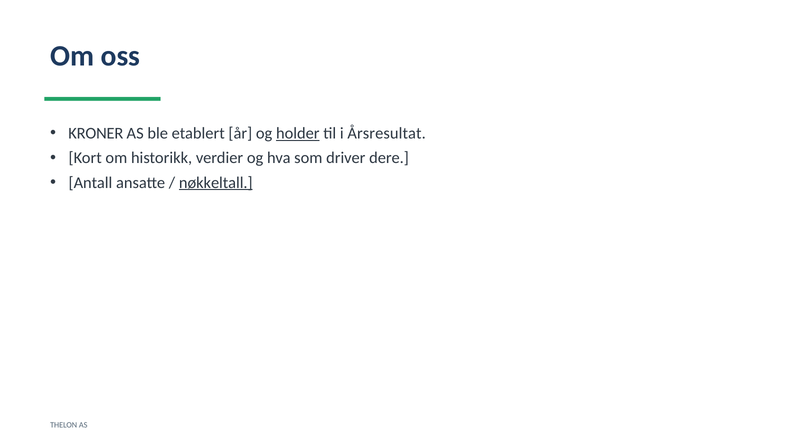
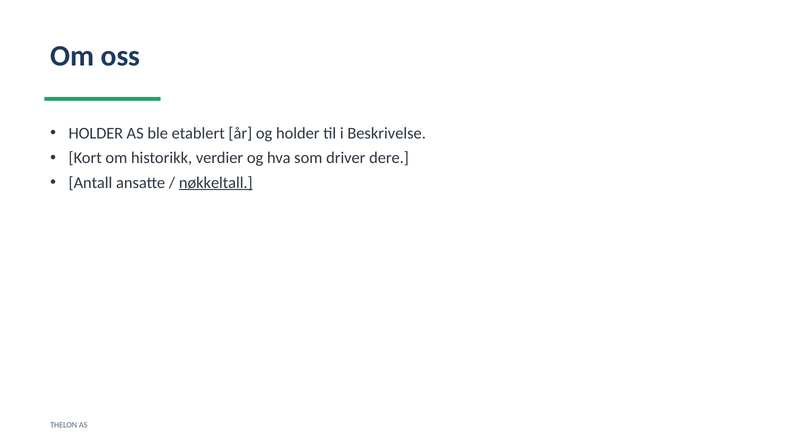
KRONER: KRONER -> HOLDER (96, 133)
holder underline: present -> none (298, 133)
Årsresultat: Årsresultat -> Beskrivelse (387, 133)
